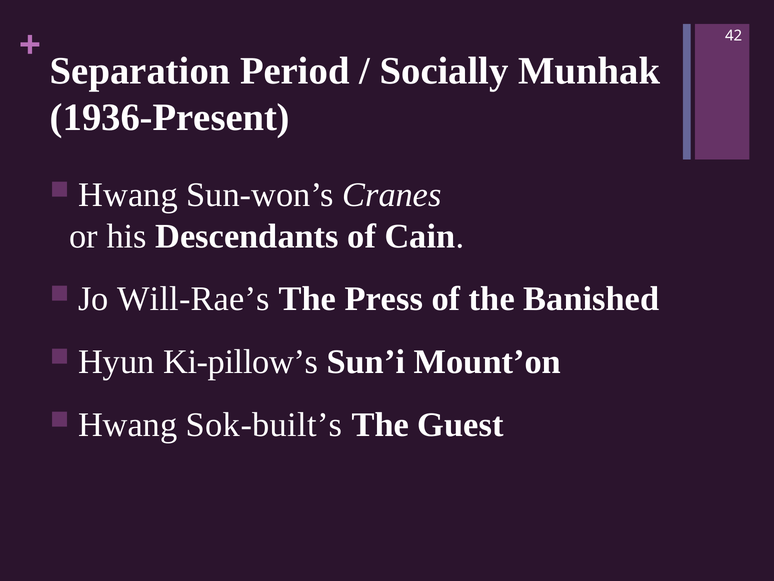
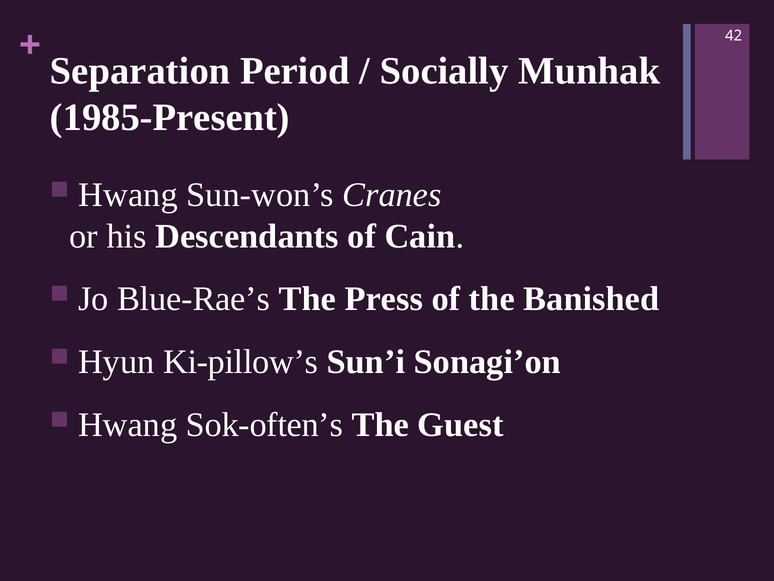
1936-Present: 1936-Present -> 1985-Present (170, 117)
Will-Rae’s: Will-Rae’s -> Blue-Rae’s (194, 299)
Mount’on: Mount’on -> Sonagi’on (487, 362)
Sok-built’s: Sok-built’s -> Sok-often’s (264, 424)
